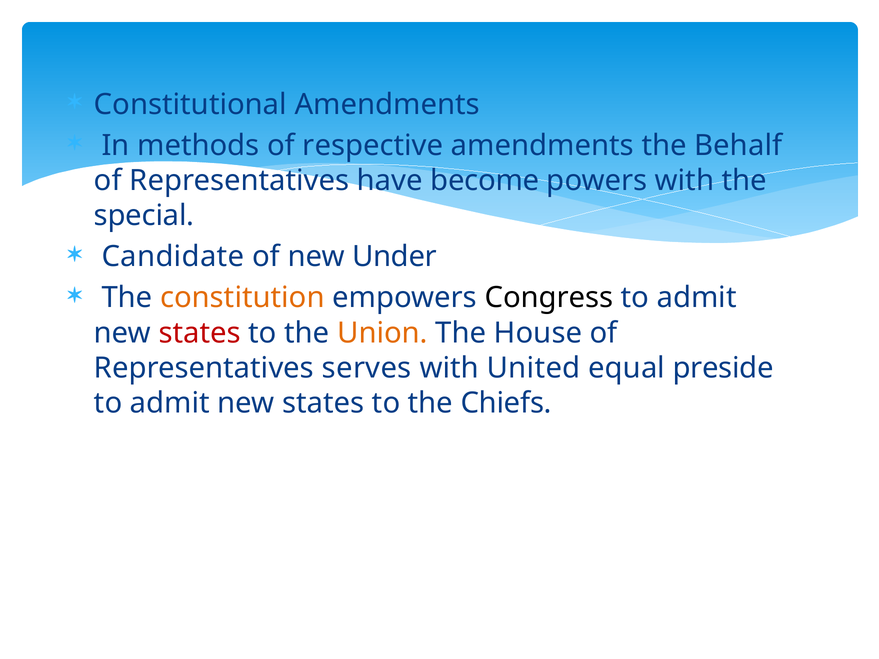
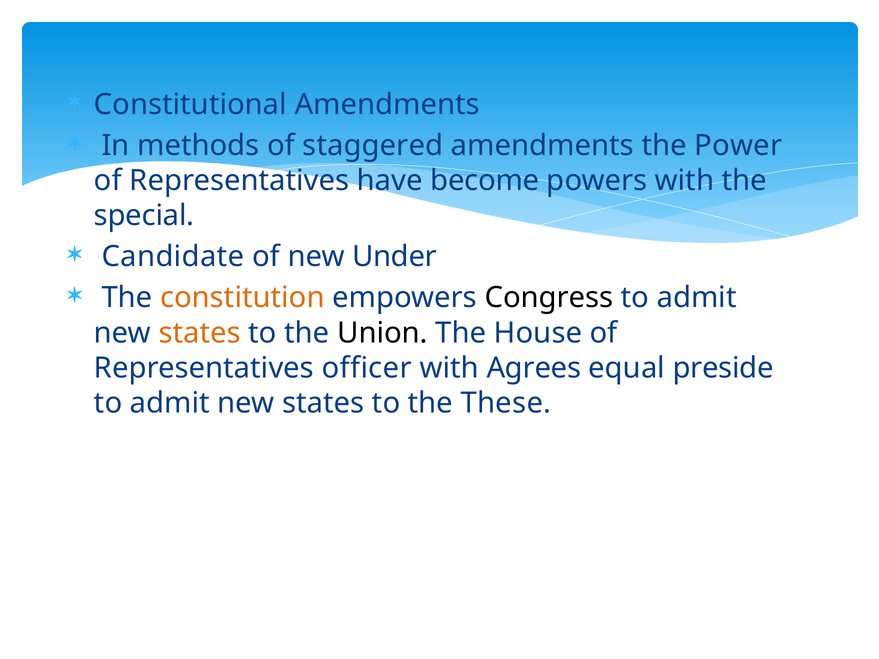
respective: respective -> staggered (373, 145)
Behalf: Behalf -> Power (738, 145)
states colour: red -> orange (200, 333)
Union colour: orange -> black (382, 333)
serves: serves -> officer (367, 368)
United: United -> Agrees (534, 368)
Chiefs: Chiefs -> These (506, 403)
